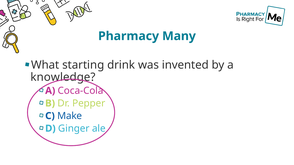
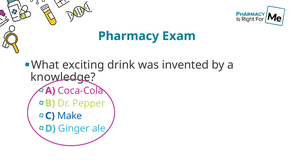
Many: Many -> Exam (179, 36)
starting: starting -> exciting (83, 65)
